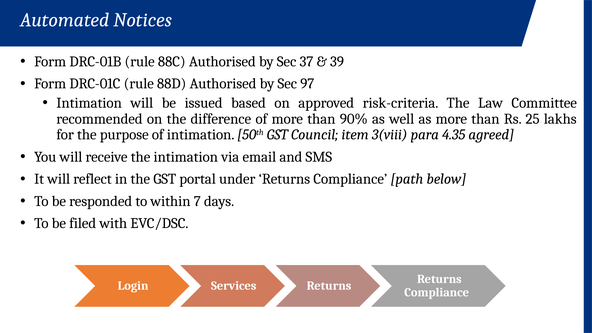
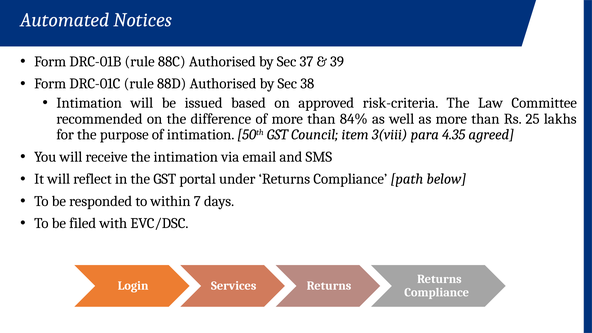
97: 97 -> 38 (307, 84)
90%: 90% -> 84% (354, 119)
